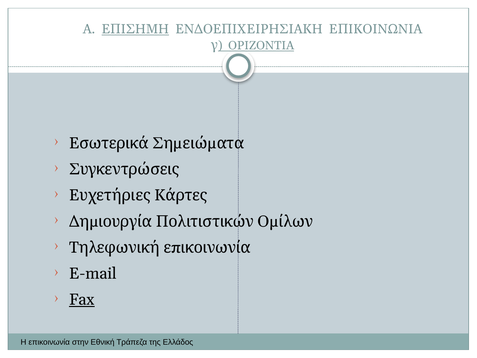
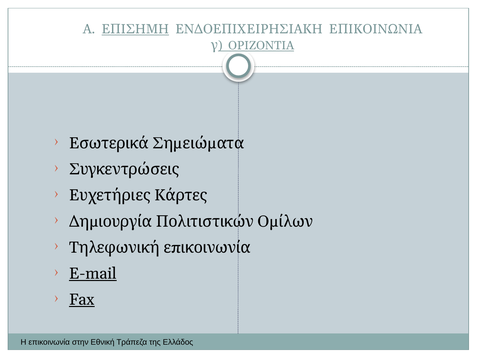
E-mail underline: none -> present (93, 273)
